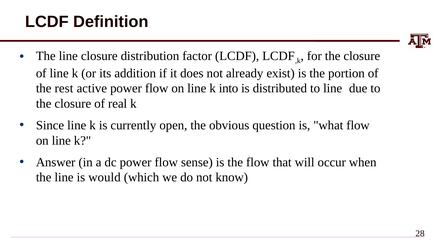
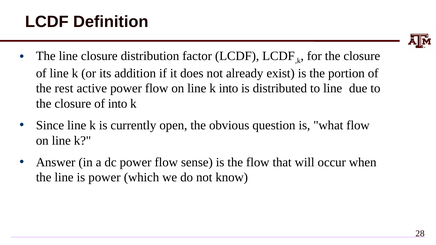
of real: real -> into (118, 104)
is would: would -> power (104, 178)
